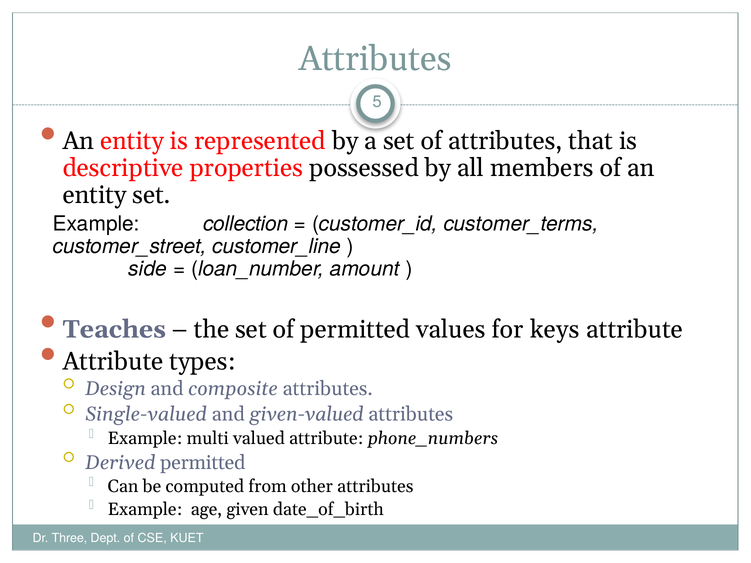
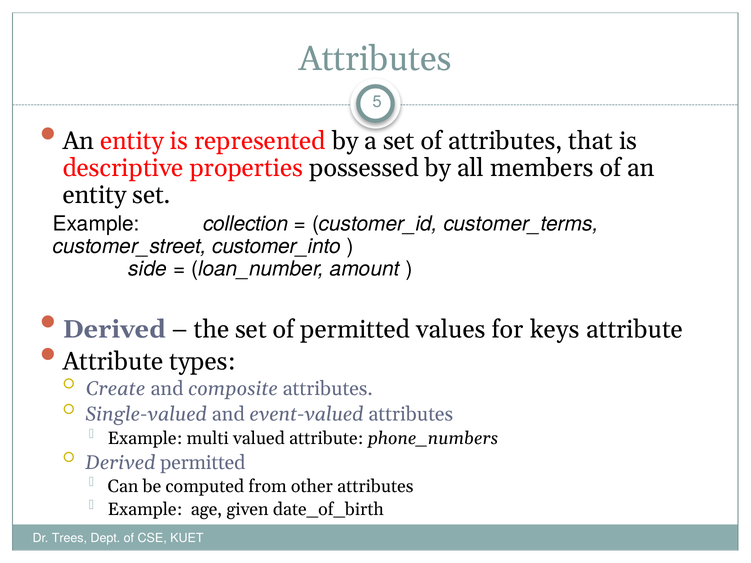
customer_line: customer_line -> customer_into (277, 246)
Teaches: Teaches -> Derived (114, 329)
Design: Design -> Create (115, 389)
given-valued: given-valued -> event-valued (307, 415)
Three: Three -> Trees (69, 539)
